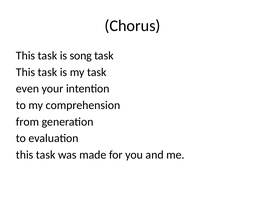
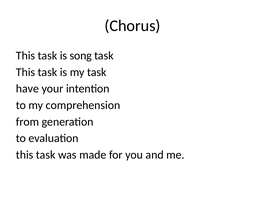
even: even -> have (27, 89)
